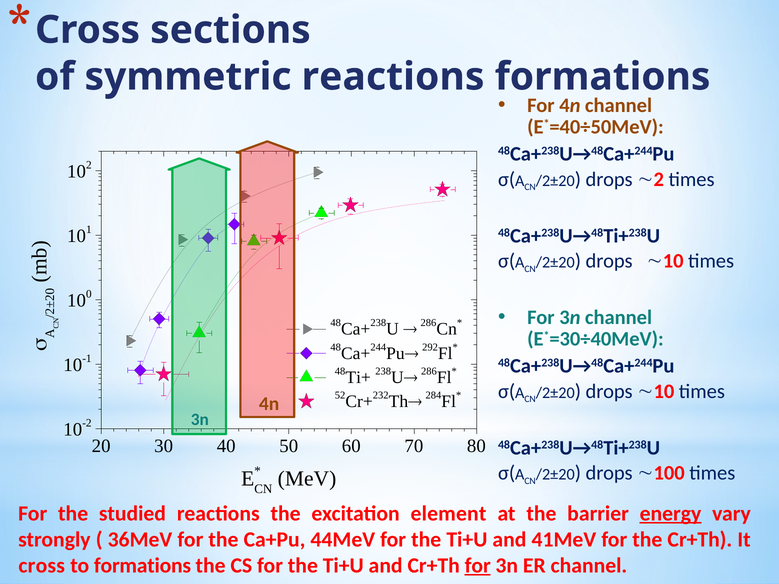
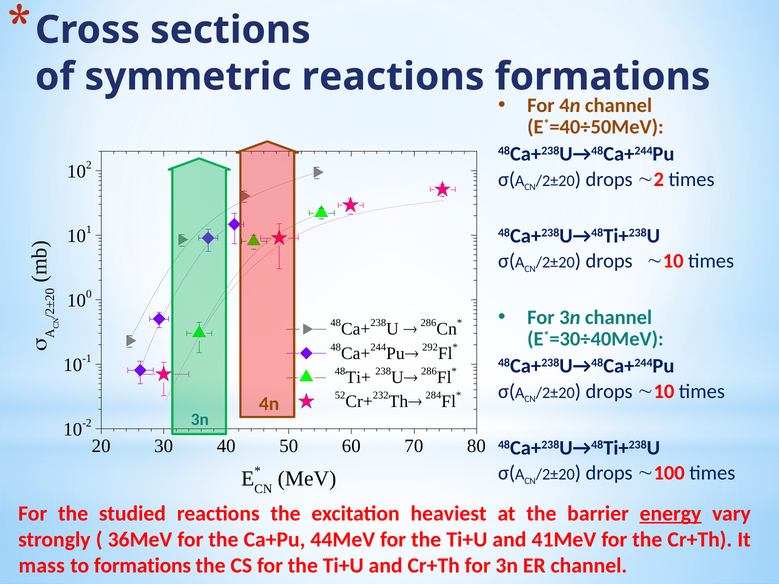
element: element -> heaviest (449, 514)
cross: cross -> mass (42, 566)
for underline: present -> none (478, 566)
